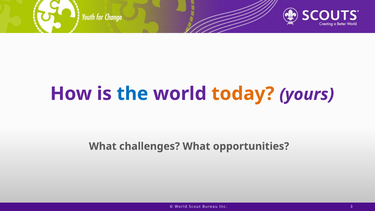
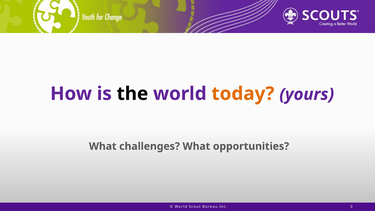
the colour: blue -> black (132, 94)
